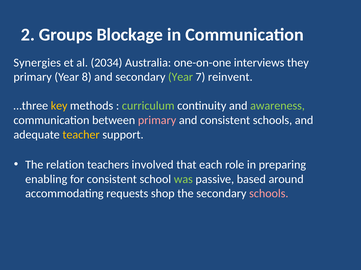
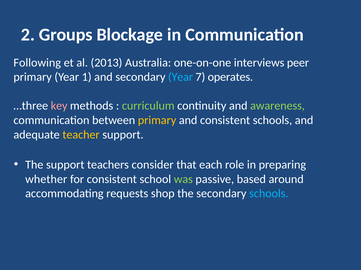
Synergies: Synergies -> Following (37, 63)
2034: 2034 -> 2013 (107, 63)
they: they -> peer (298, 63)
8: 8 -> 1 (87, 77)
Year colour: light green -> light blue (181, 77)
reinvent: reinvent -> operates (230, 77)
key colour: yellow -> pink (59, 106)
primary colour: pink -> yellow (157, 121)
The relation: relation -> support (65, 165)
involved: involved -> consider (153, 165)
enabling: enabling -> whether (46, 180)
schools colour: pink -> light blue (269, 194)
